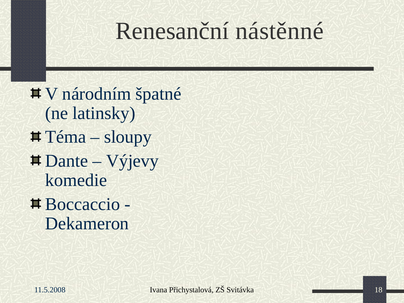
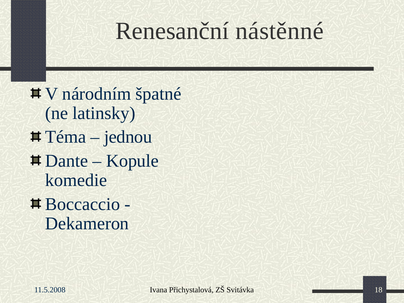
sloupy: sloupy -> jednou (128, 137)
Výjevy: Výjevy -> Kopule (132, 161)
